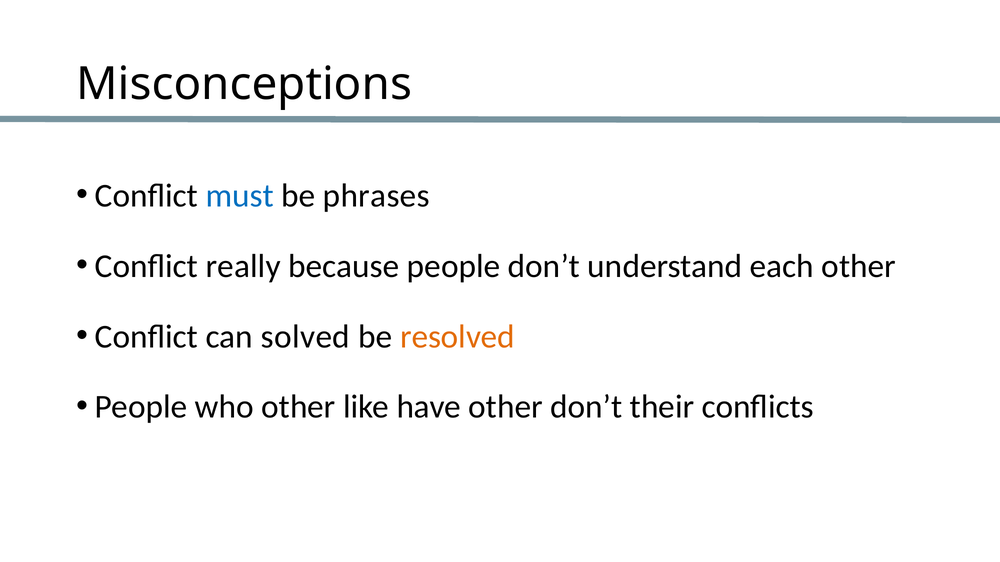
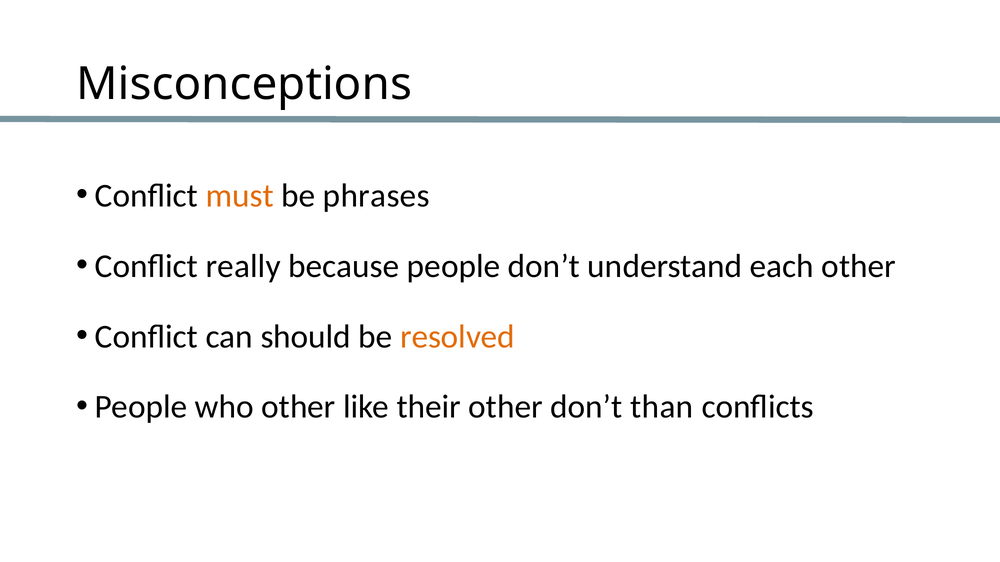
must colour: blue -> orange (240, 196)
solved: solved -> should (306, 337)
have: have -> their (429, 407)
their: their -> than (662, 407)
